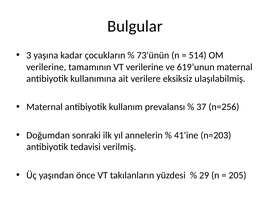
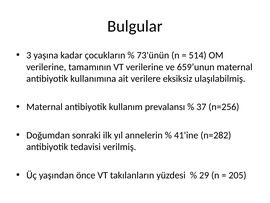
619’unun: 619’unun -> 659’unun (196, 67)
n=203: n=203 -> n=282 (216, 135)
